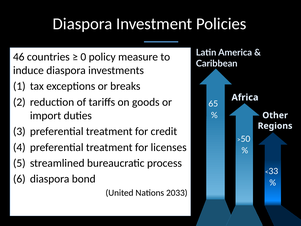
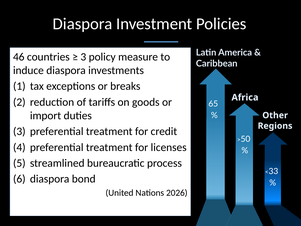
0: 0 -> 3 (83, 57)
2033: 2033 -> 2026 (177, 193)
